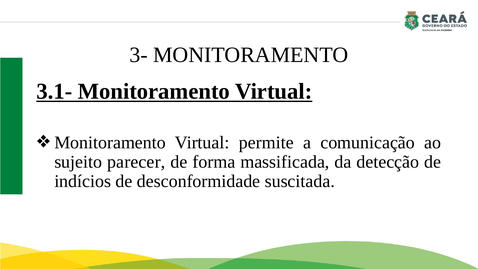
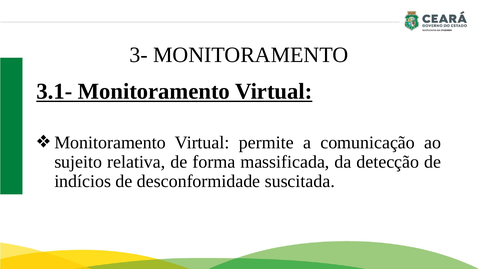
parecer: parecer -> relativa (136, 162)
